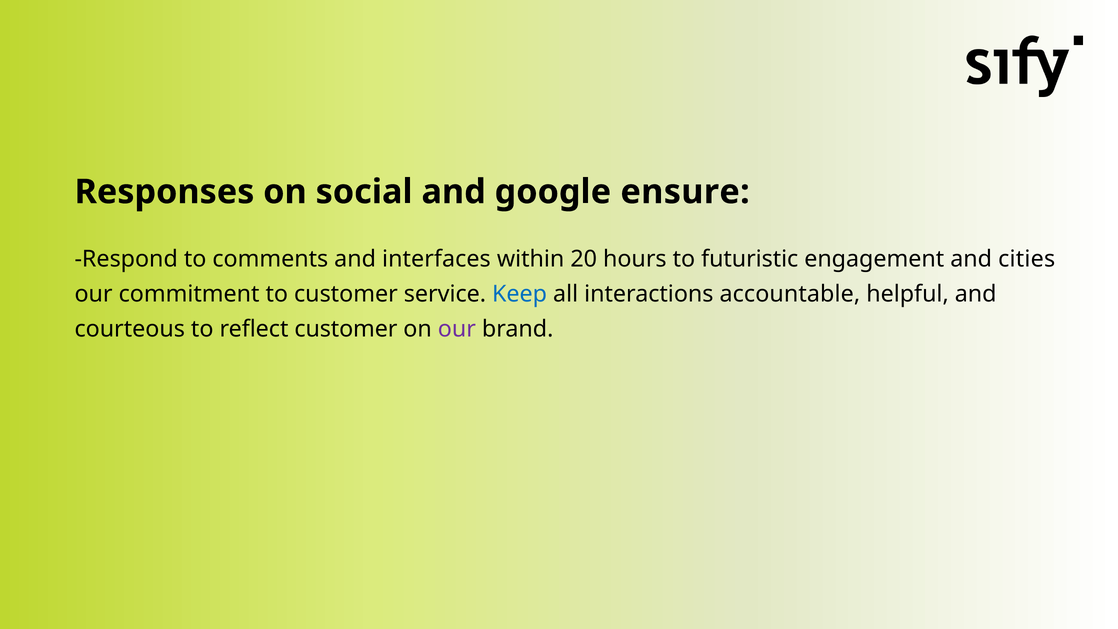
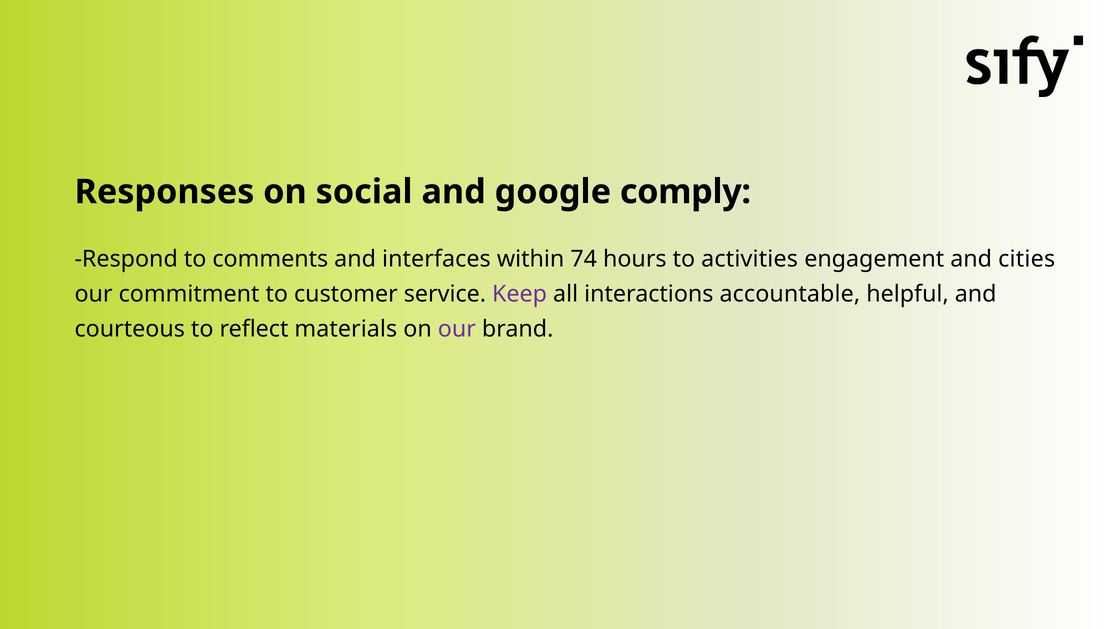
ensure: ensure -> comply (685, 192)
20: 20 -> 74 (584, 259)
futuristic: futuristic -> activities (750, 259)
Keep colour: blue -> purple (520, 294)
reflect customer: customer -> materials (346, 329)
